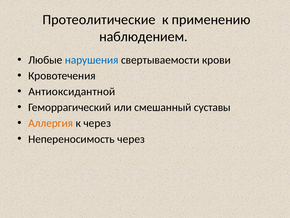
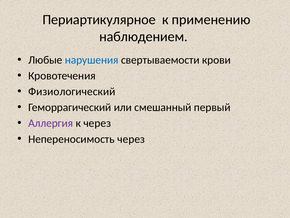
Протеолитические: Протеолитические -> Периартикулярное (99, 20)
Антиоксидантной: Антиоксидантной -> Физиологический (72, 91)
суставы: суставы -> первый (212, 107)
Аллергия colour: orange -> purple (51, 123)
